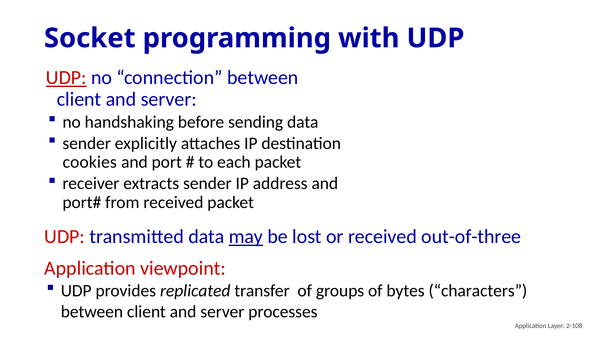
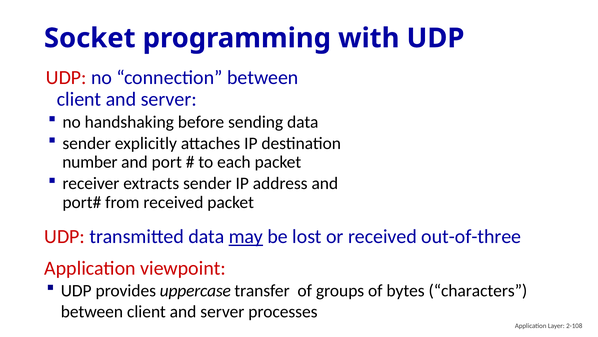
UDP underline: present -> none (66, 78)
cookies: cookies -> number (90, 162)
replicated: replicated -> uppercase (195, 290)
